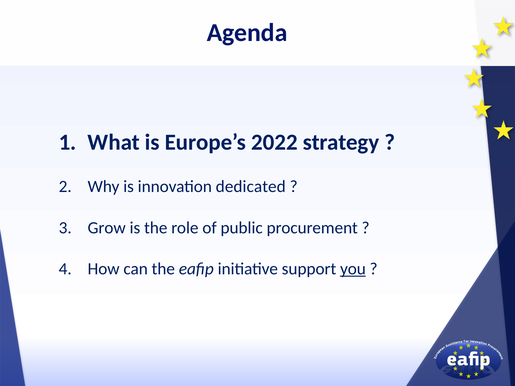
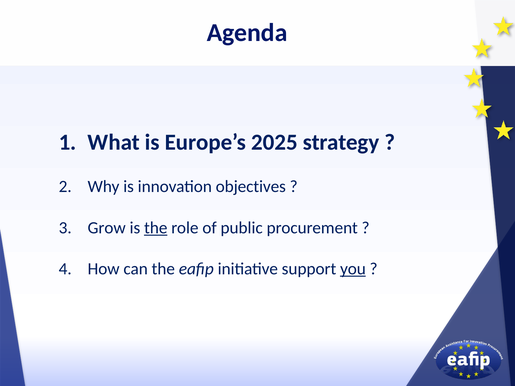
2022: 2022 -> 2025 (274, 142)
dedicated: dedicated -> objectives (251, 187)
the underline: none -> present (156, 228)
